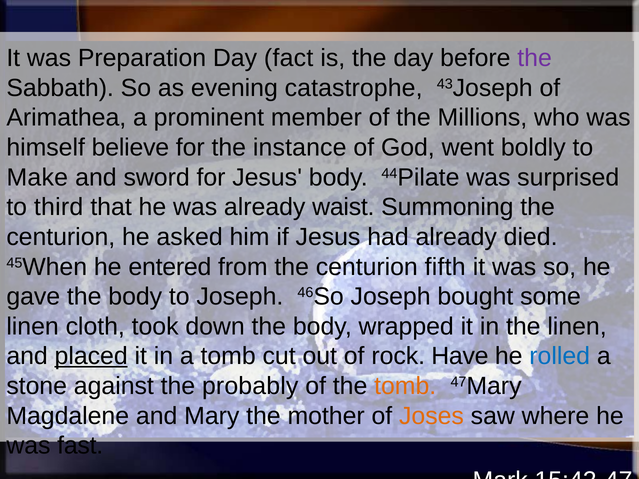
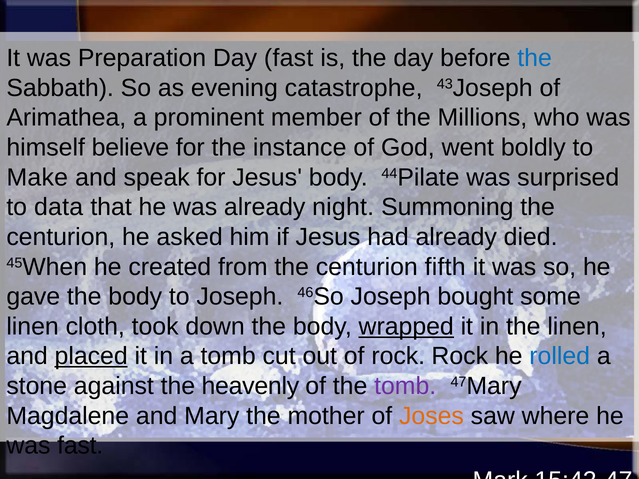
Day fact: fact -> fast (289, 58)
the colour: purple -> blue (535, 58)
sword: sword -> speak (157, 177)
third: third -> data (59, 207)
waist: waist -> night (343, 207)
entered: entered -> created (170, 267)
wrapped underline: none -> present (406, 327)
rock Have: Have -> Rock (460, 356)
probably: probably -> heavenly (250, 386)
tomb colour: orange -> purple (405, 386)
